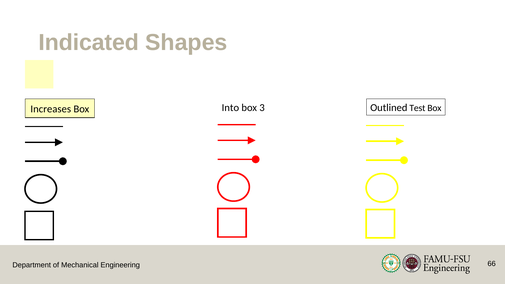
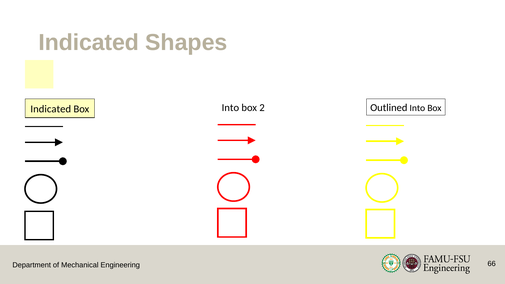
Increases: Increases -> Indicated (51, 109)
3: 3 -> 2 (262, 108)
Outlined Test: Test -> Into (417, 108)
